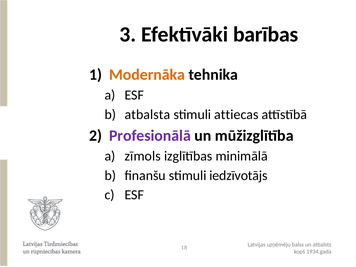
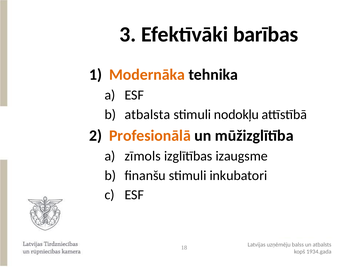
attiecas: attiecas -> nodokļu (237, 115)
Profesionālā colour: purple -> orange (150, 136)
minimālā: minimālā -> izaugsme (242, 156)
iedzīvotājs: iedzīvotājs -> inkubatori (238, 175)
